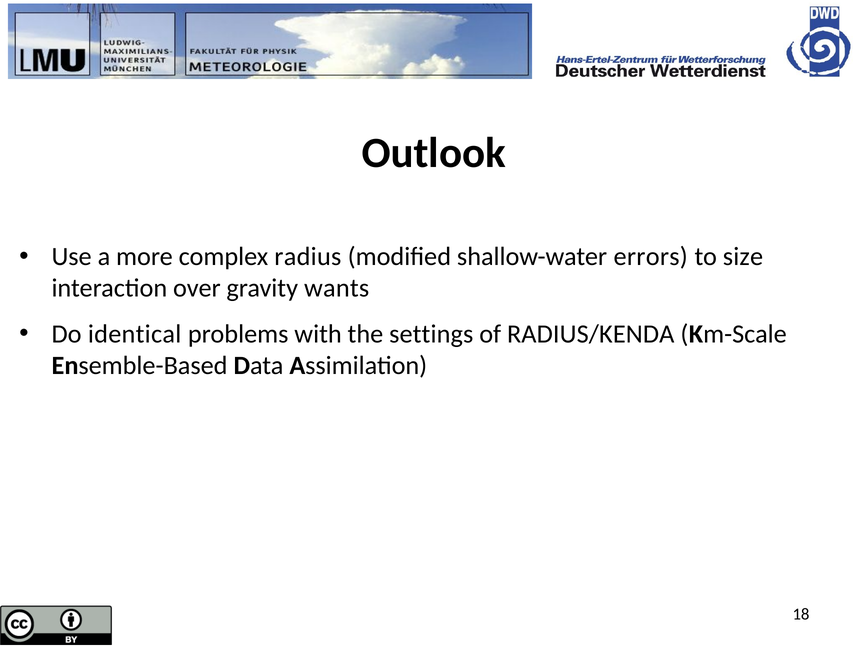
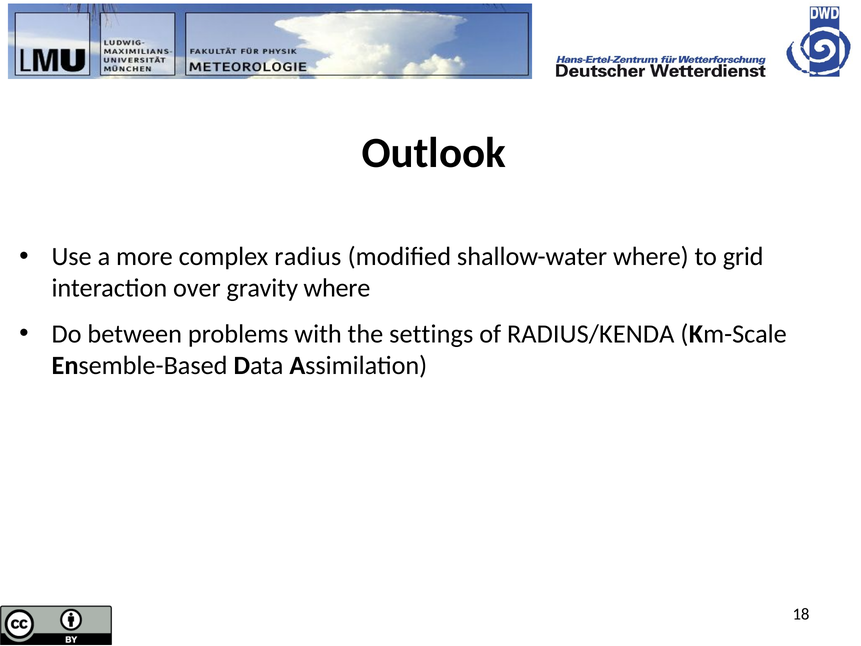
shallow-water errors: errors -> where (651, 257)
size: size -> grid (743, 257)
gravity wants: wants -> where (337, 288)
identical: identical -> between (135, 334)
